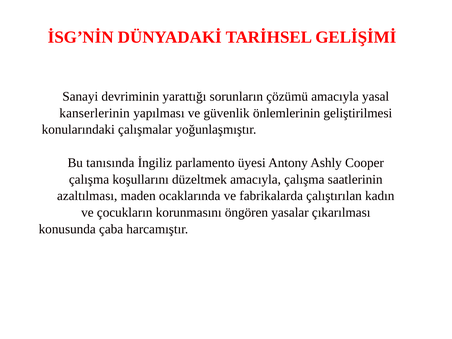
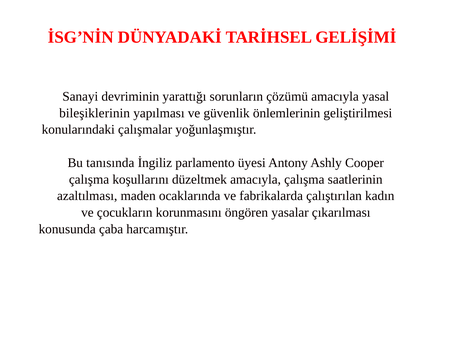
kanserlerinin: kanserlerinin -> bileşiklerinin (95, 113)
